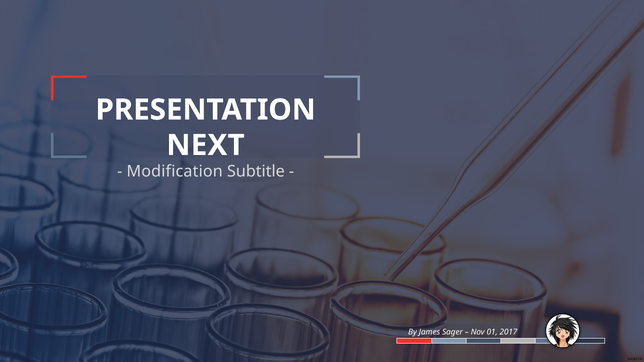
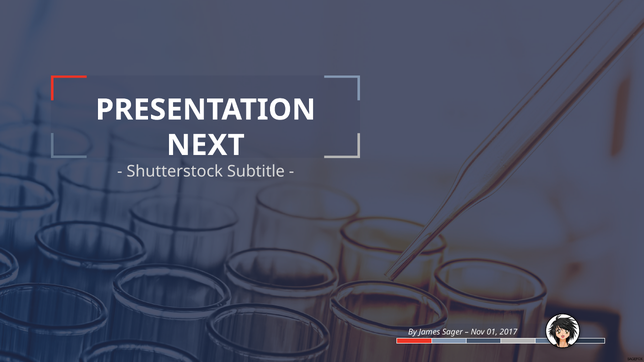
Modification: Modification -> Shutterstock (175, 172)
